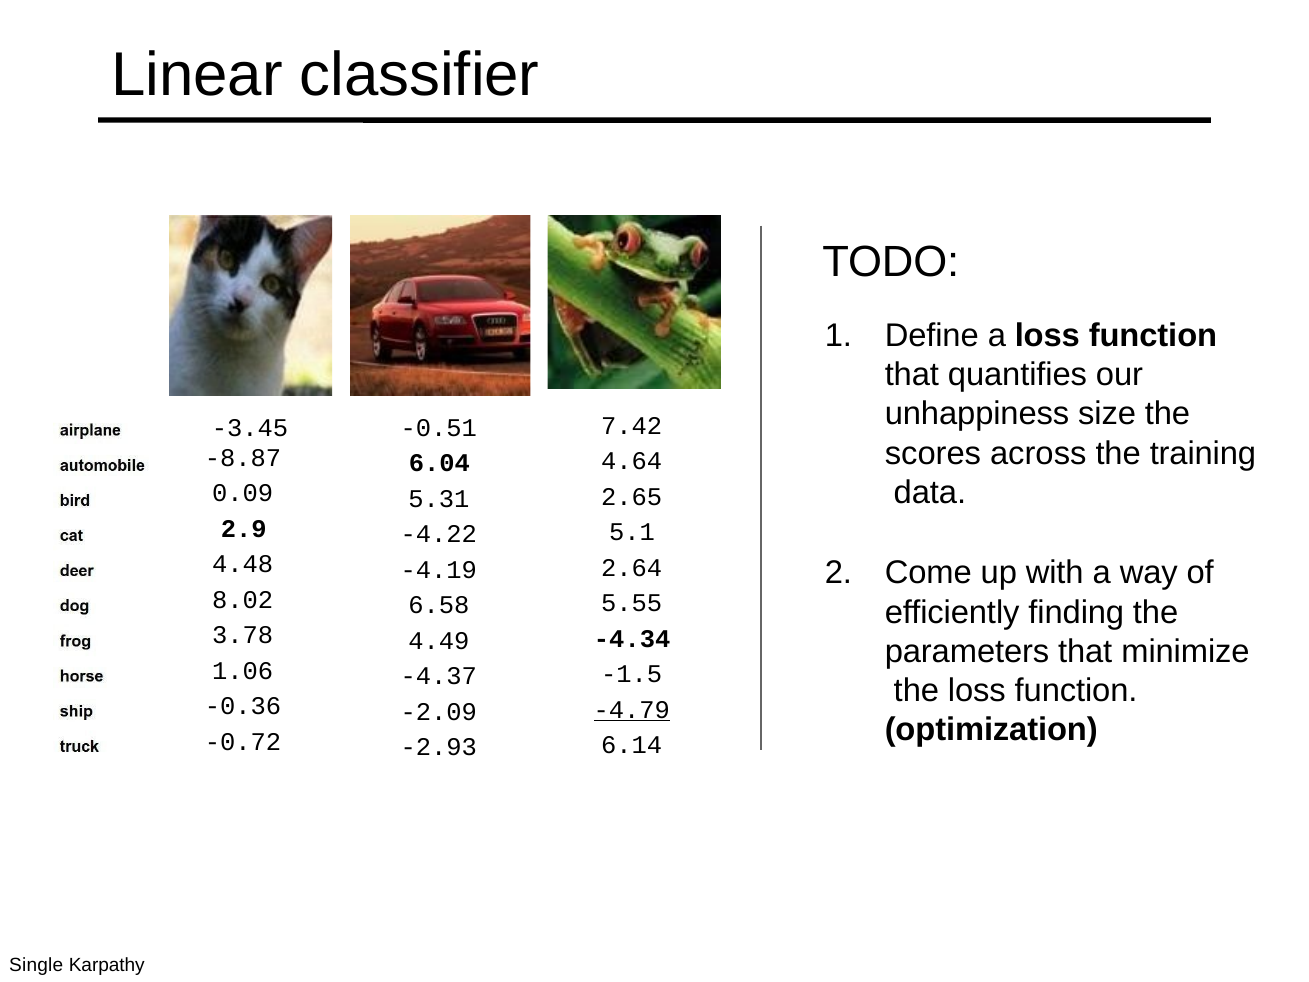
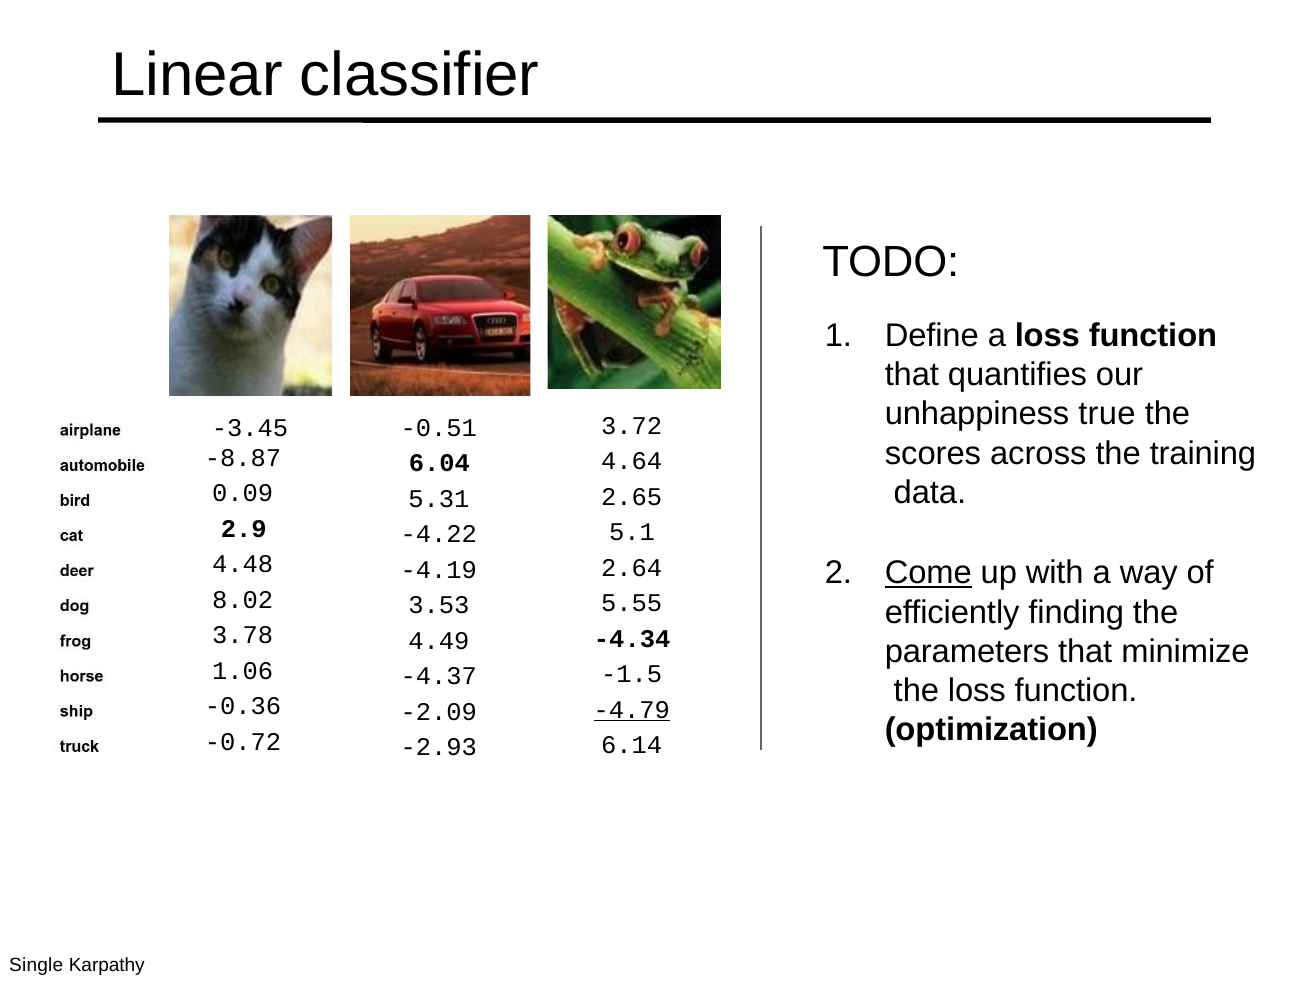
size: size -> true (1107, 414)
7.42: 7.42 -> 3.72 (632, 426)
Come underline: none -> present (928, 573)
6.58: 6.58 -> 3.53 (439, 605)
